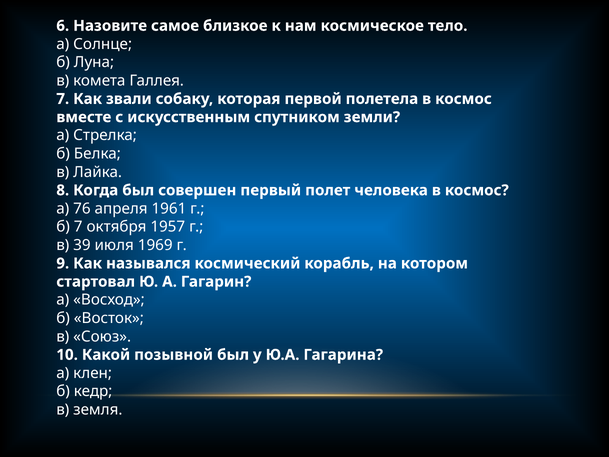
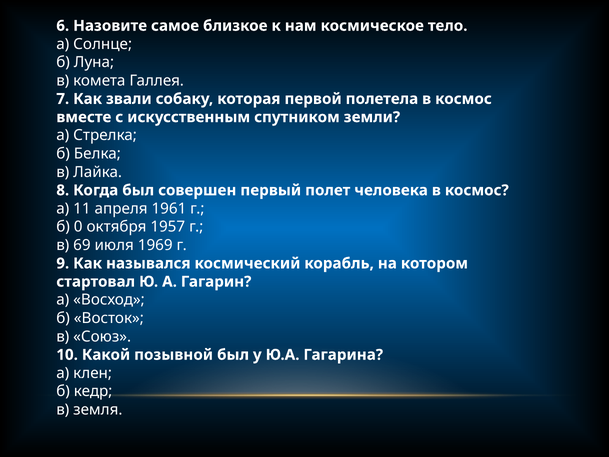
76: 76 -> 11 (82, 208)
б 7: 7 -> 0 (78, 227)
39: 39 -> 69 (82, 245)
